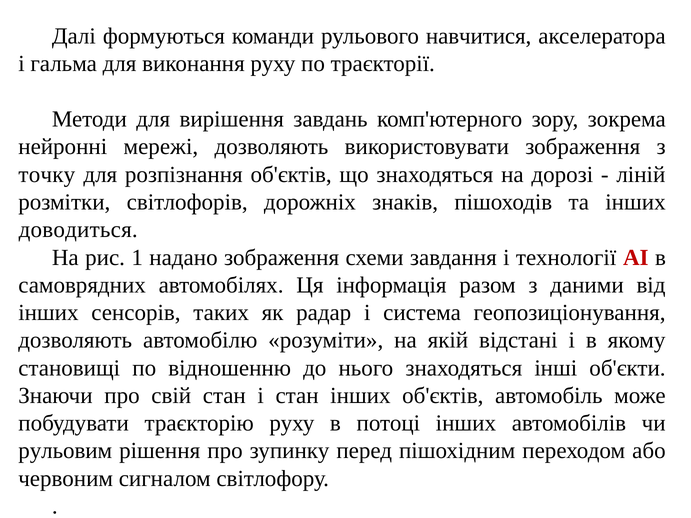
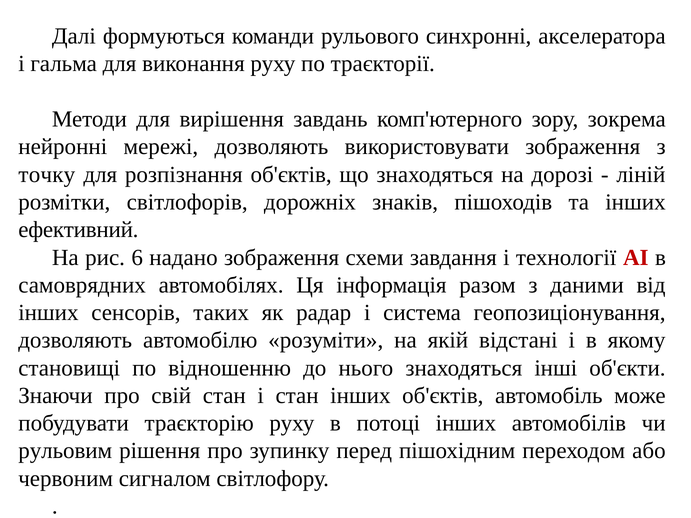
навчитися: навчитися -> синхронні (479, 36)
доводиться: доводиться -> ефективний (78, 230)
1: 1 -> 6 (137, 258)
